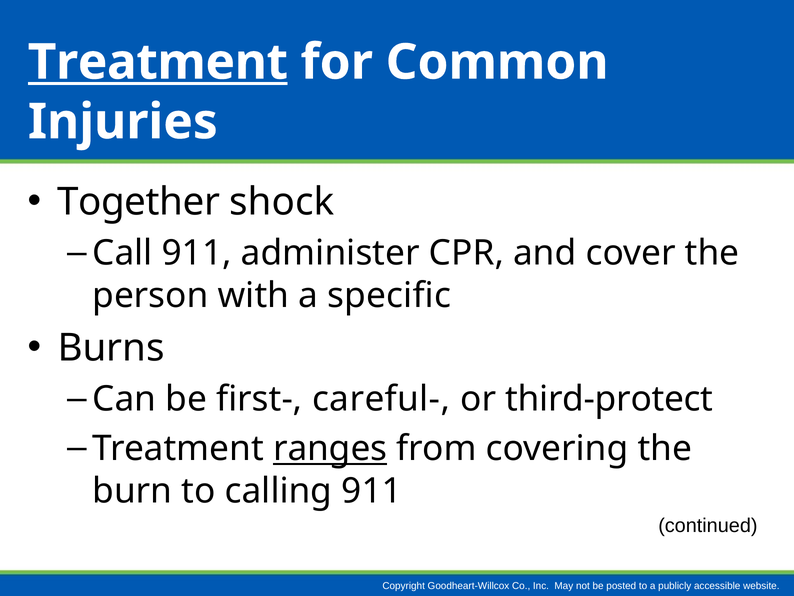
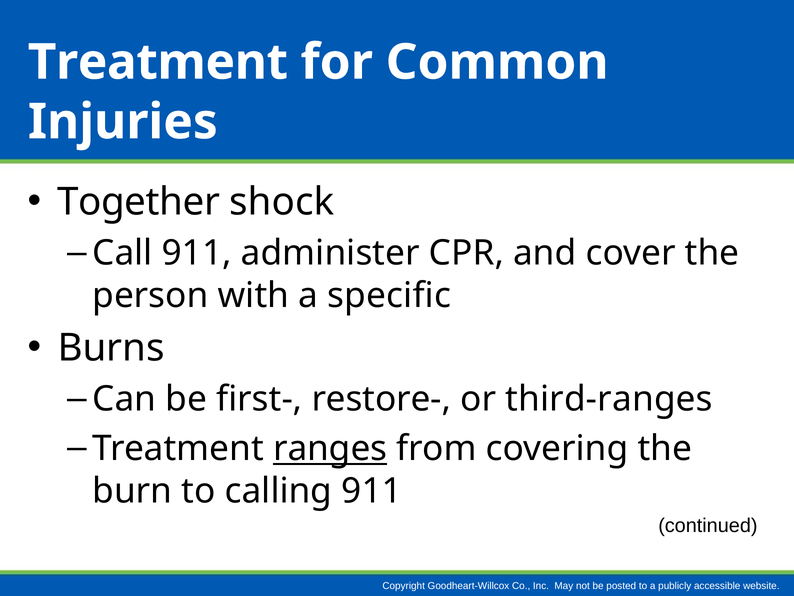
Treatment underline: present -> none (158, 62)
careful-: careful- -> restore- (381, 399)
third-protect: third-protect -> third-ranges (609, 399)
